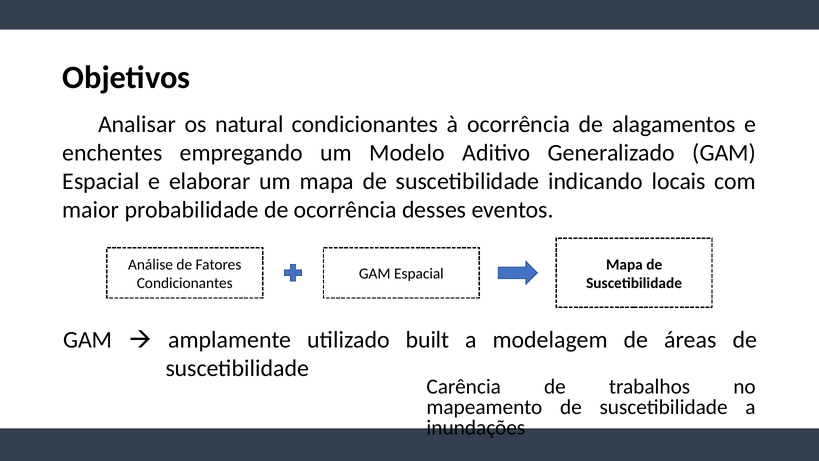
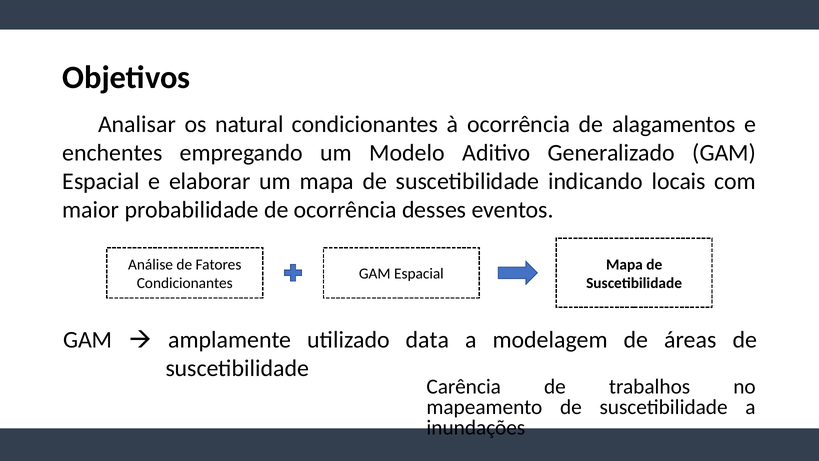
built: built -> data (427, 339)
